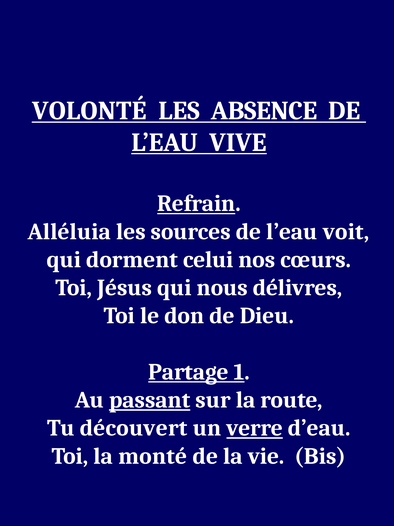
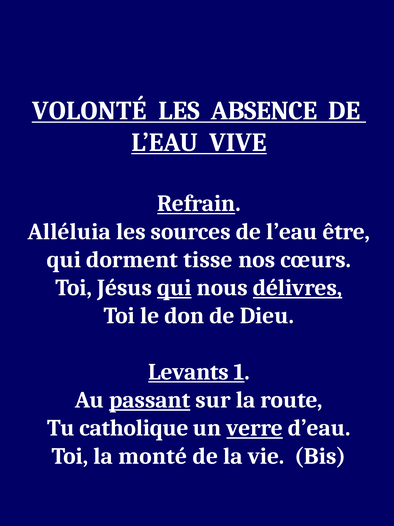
voit: voit -> être (346, 231)
celui: celui -> tisse (208, 259)
qui underline: none -> present (174, 287)
délivres underline: none -> present (298, 287)
Partage: Partage -> Levants (188, 371)
découvert: découvert -> catholique (134, 427)
